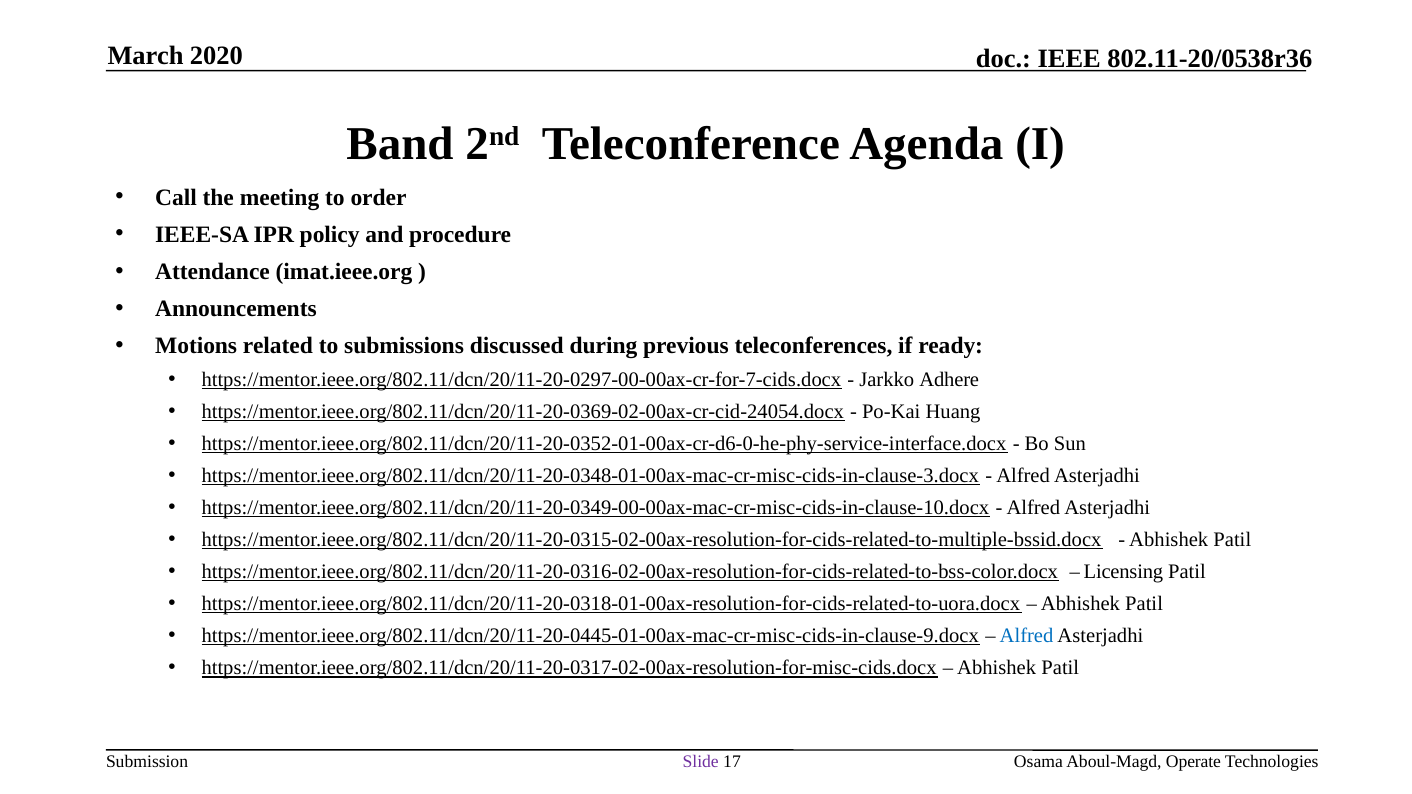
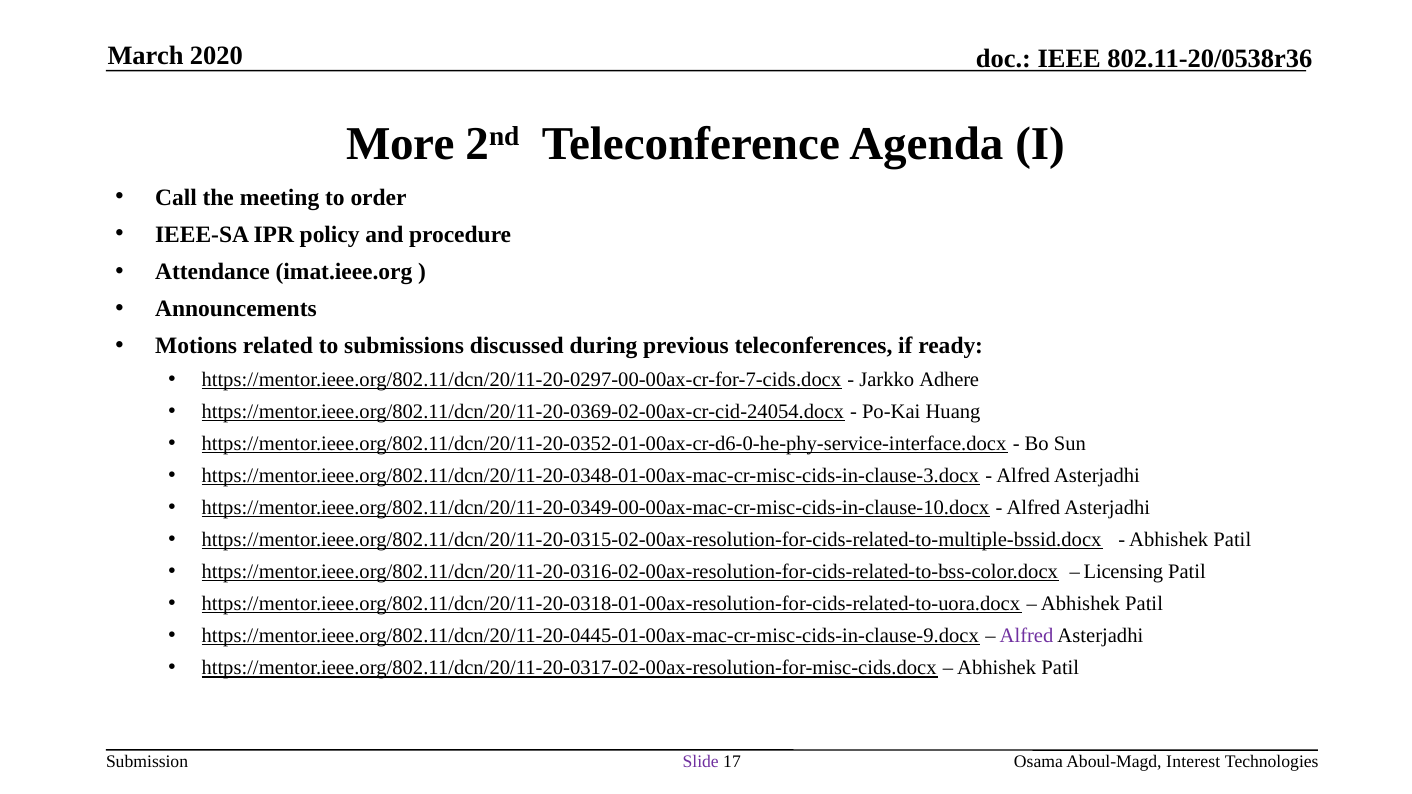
Band: Band -> More (400, 144)
Alfred colour: blue -> purple (1027, 636)
Operate: Operate -> Interest (1193, 762)
